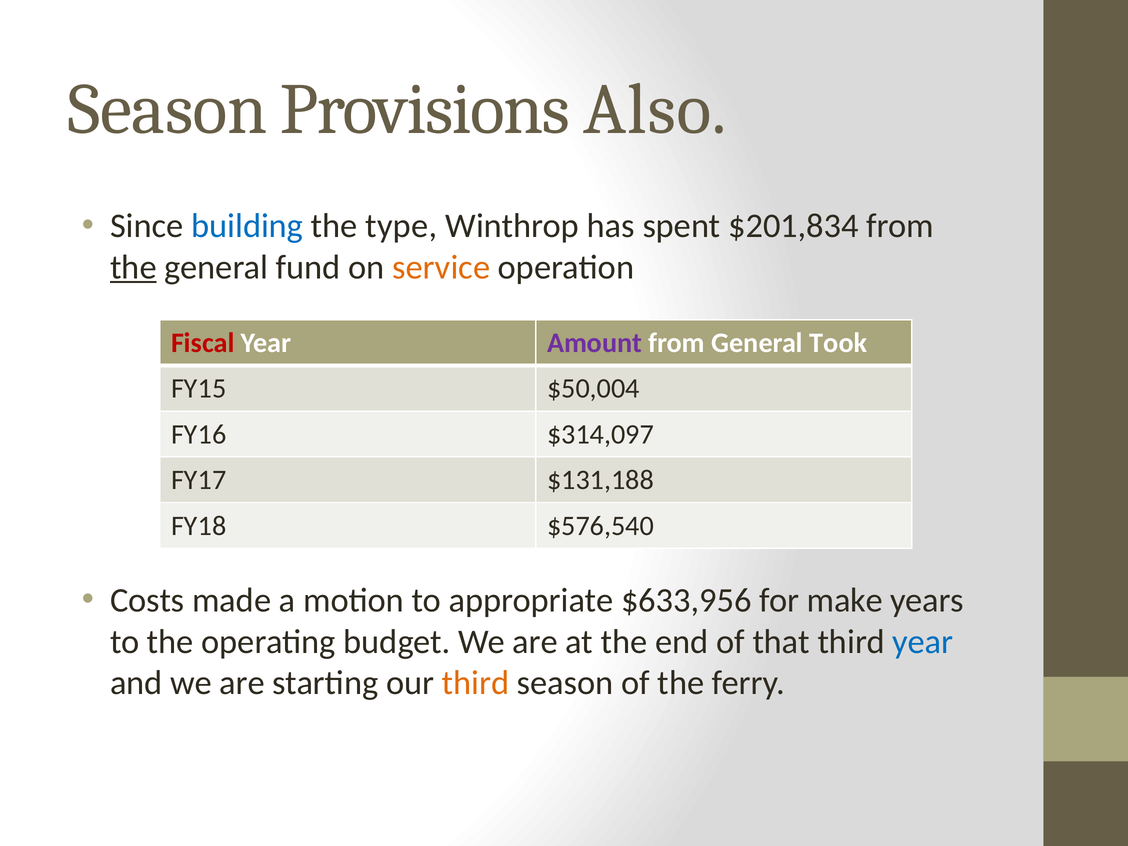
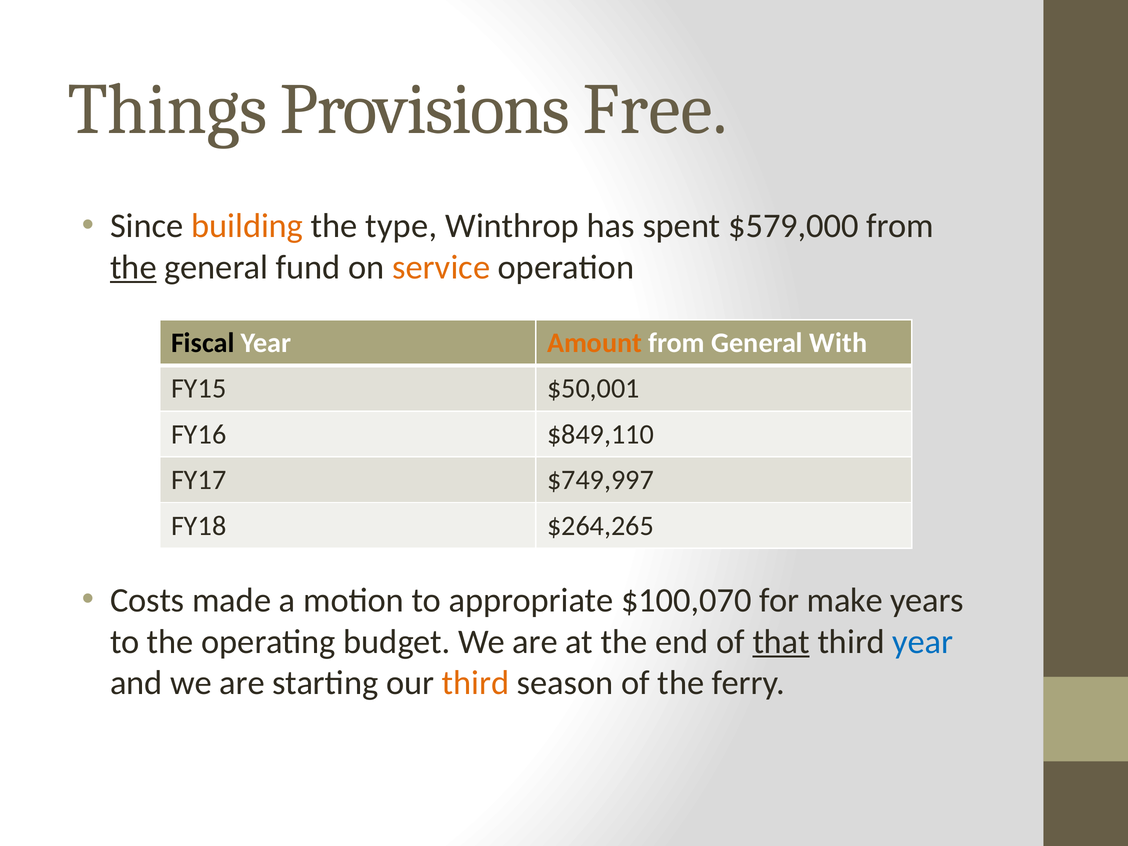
Season: Season -> Things (168, 109)
Also: Also -> Free (655, 109)
building colour: blue -> orange (247, 226)
$201,834: $201,834 -> $579,000 (793, 226)
Fiscal colour: red -> black (203, 343)
Amount colour: purple -> orange (595, 343)
Took: Took -> With (838, 343)
$50,004: $50,004 -> $50,001 (593, 389)
$314,097: $314,097 -> $849,110 (600, 434)
$131,188: $131,188 -> $749,997 (600, 480)
$576,540: $576,540 -> $264,265 (600, 526)
$633,956: $633,956 -> $100,070 (686, 600)
that underline: none -> present (781, 642)
